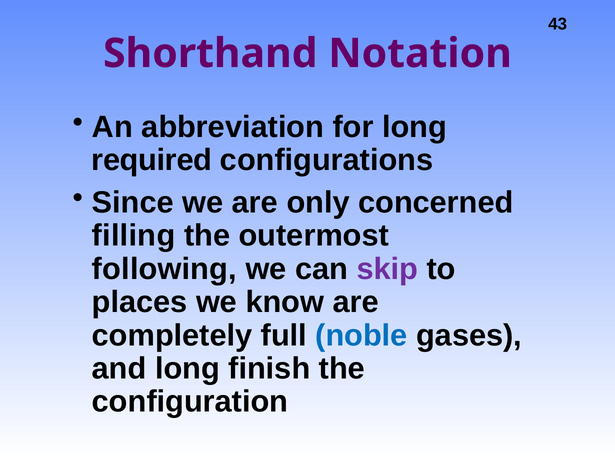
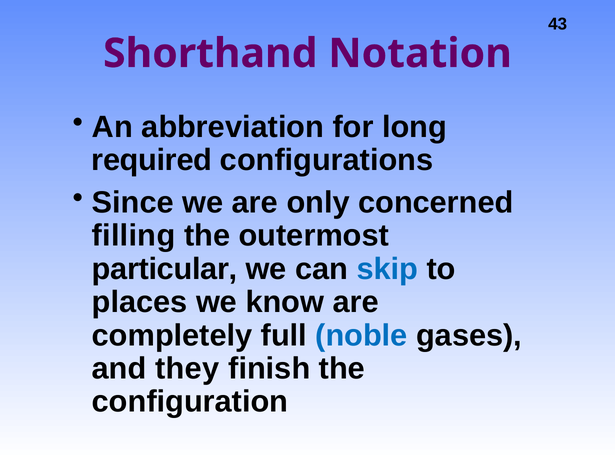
following: following -> particular (165, 269)
skip colour: purple -> blue (387, 269)
and long: long -> they (187, 369)
